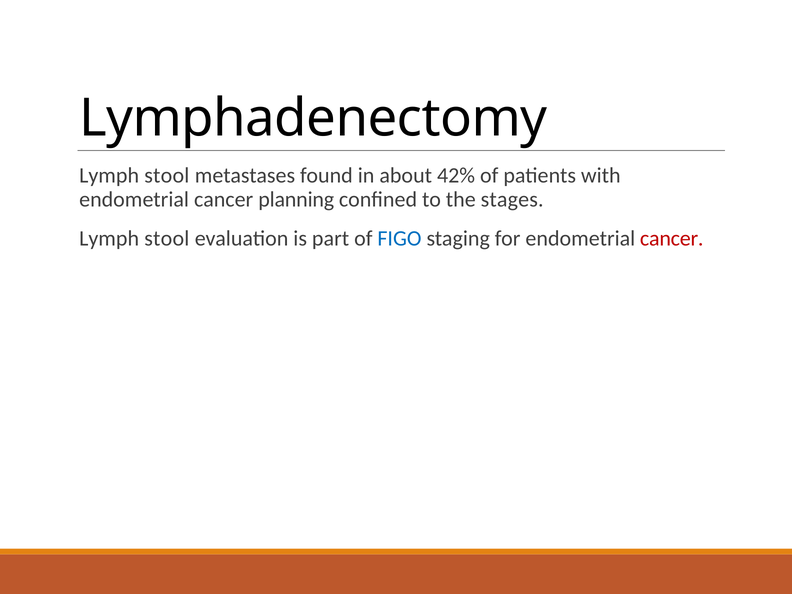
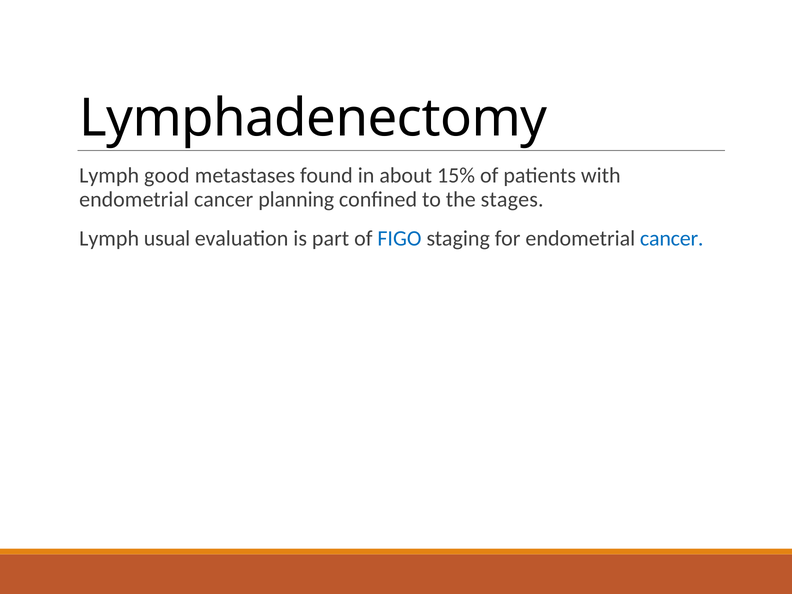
stool: stool -> good (167, 176)
42%: 42% -> 15% (456, 176)
stool: stool -> usual (167, 239)
cancer colour: red -> blue (672, 239)
